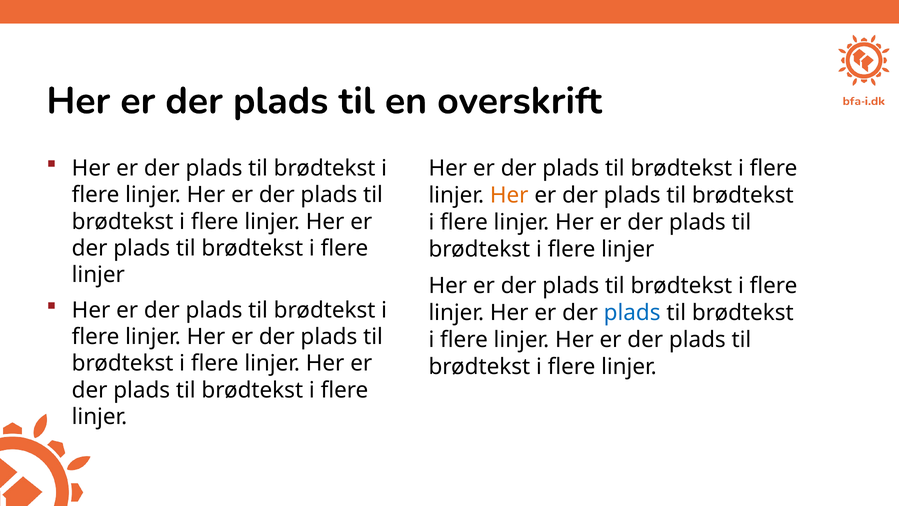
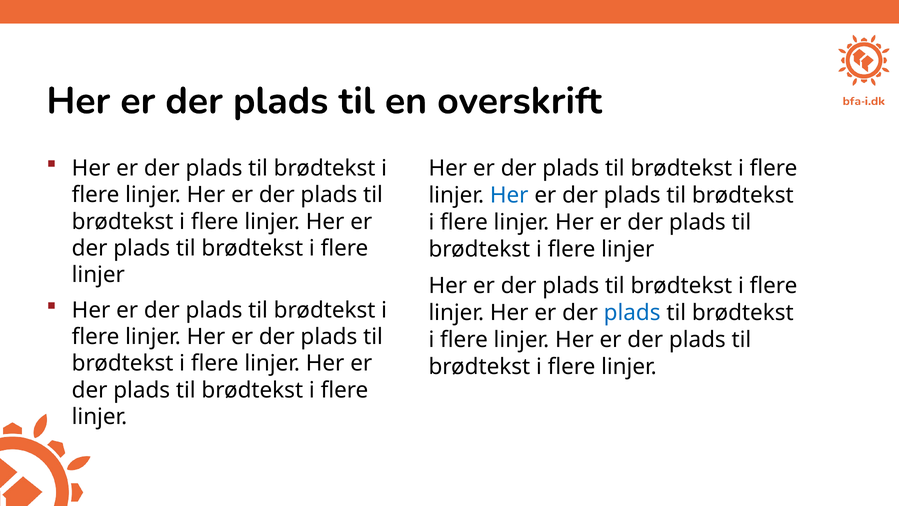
Her colour: orange -> blue (509, 195)
